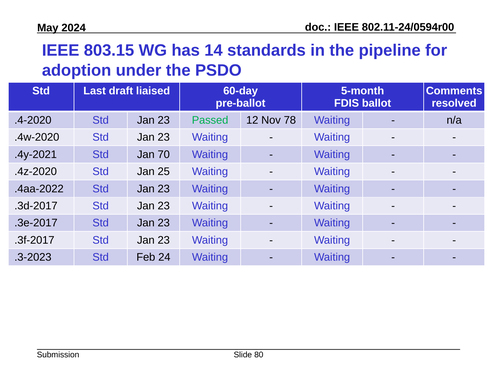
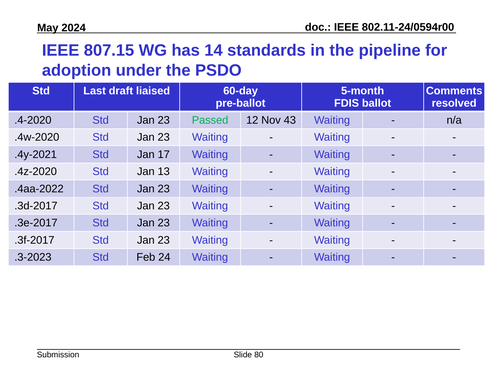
803.15: 803.15 -> 807.15 (109, 50)
78: 78 -> 43 (290, 120)
70: 70 -> 17 (164, 154)
25: 25 -> 13 (164, 172)
